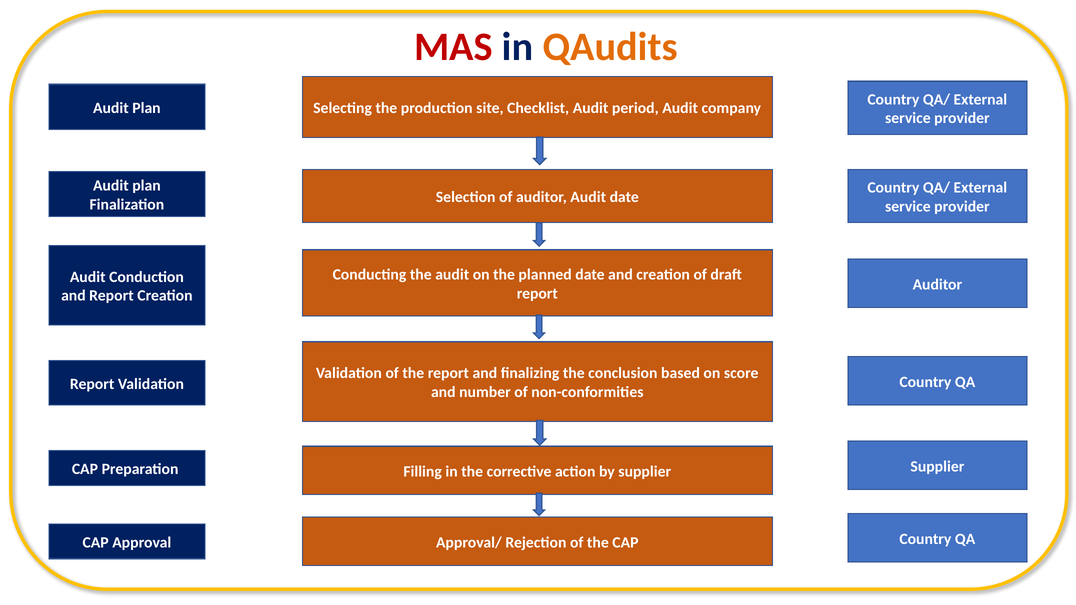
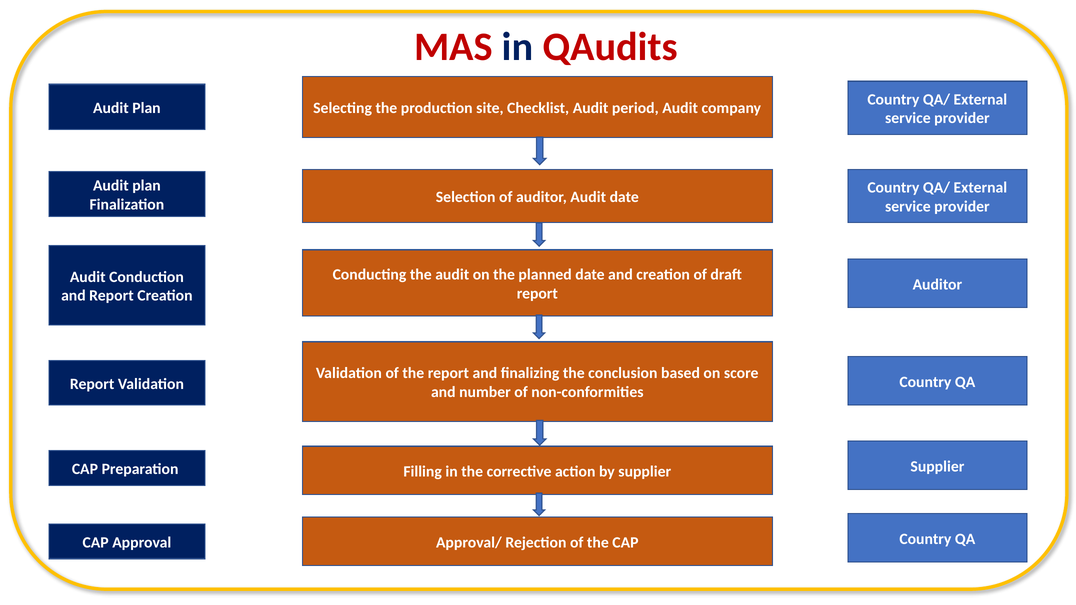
QAudits colour: orange -> red (610, 47)
